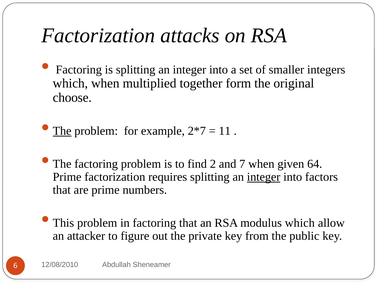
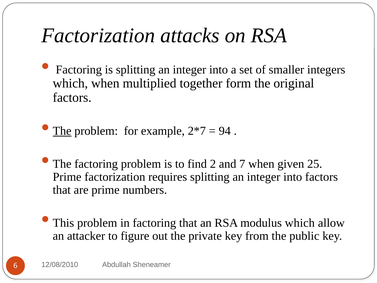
choose: choose -> factors (72, 97)
11: 11 -> 94 (225, 131)
64: 64 -> 25 (315, 164)
integer underline: present -> none (264, 177)
